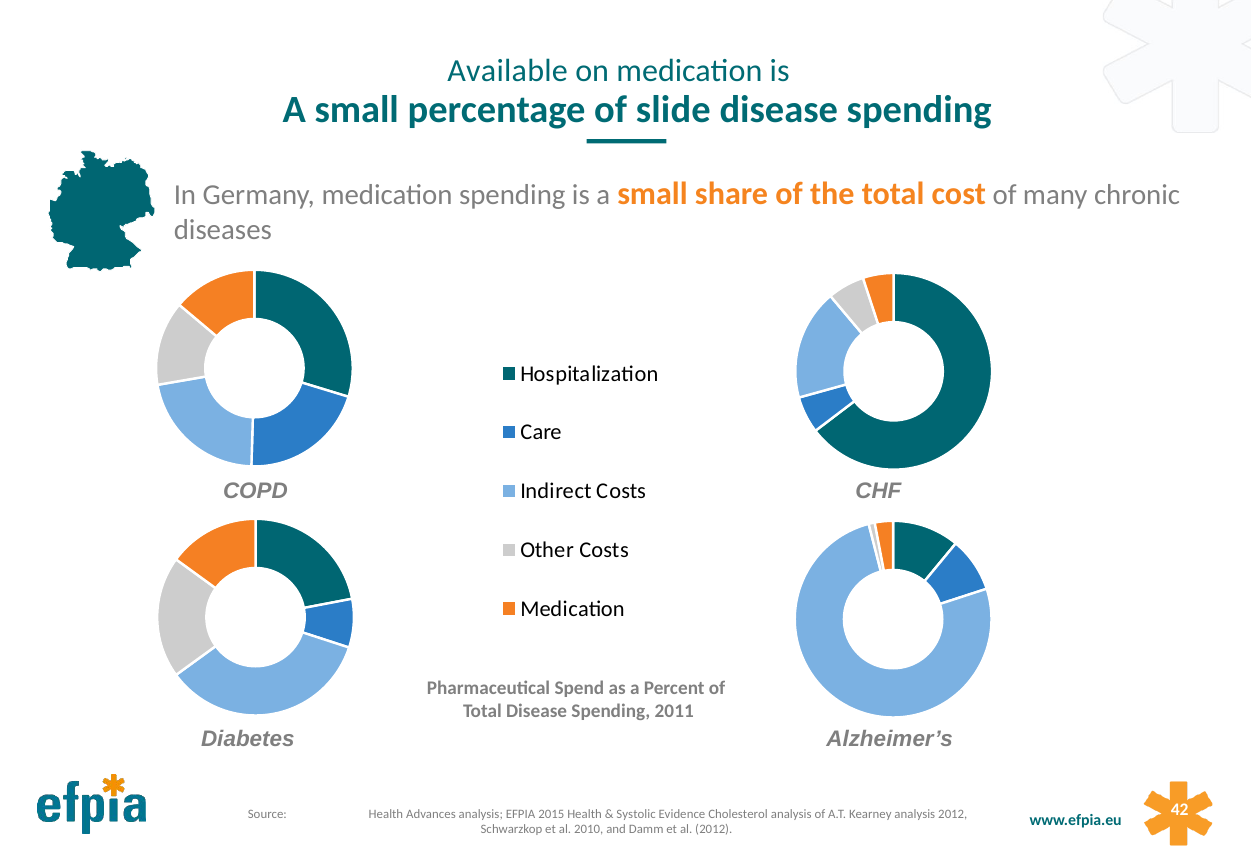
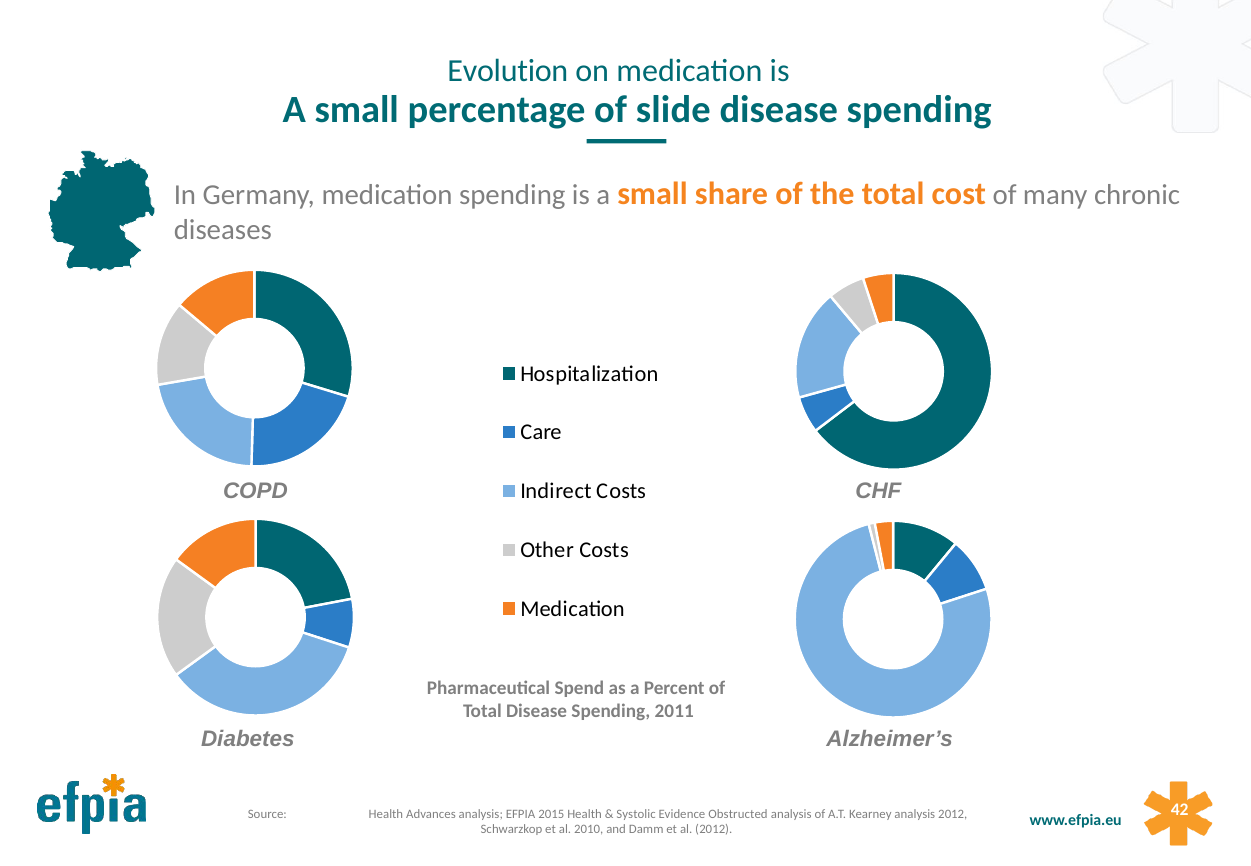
Available: Available -> Evolution (508, 71)
Cholesterol: Cholesterol -> Obstructed (738, 814)
